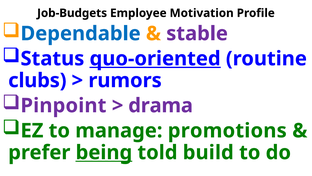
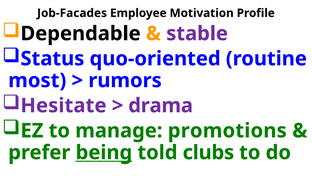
Job-Budgets: Job-Budgets -> Job-Facades (72, 13)
Dependable colour: blue -> black (81, 33)
quo-oriented underline: present -> none (155, 59)
clubs: clubs -> most (37, 80)
Pinpoint: Pinpoint -> Hesitate (63, 105)
build: build -> clubs (208, 152)
